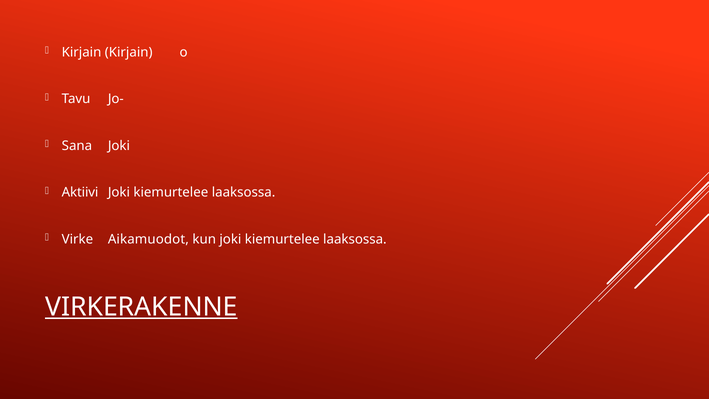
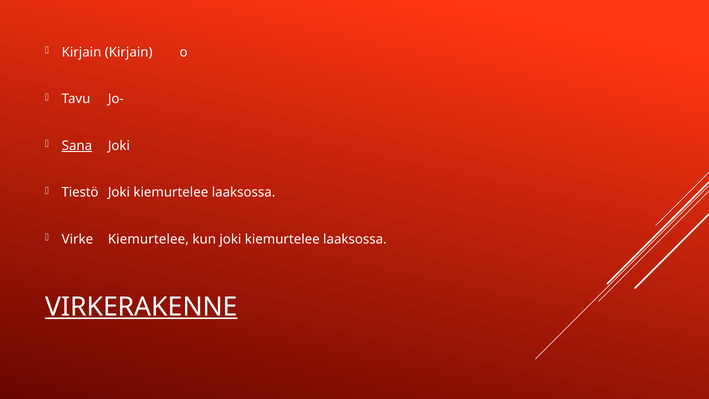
Sana underline: none -> present (77, 146)
Aktiivi: Aktiivi -> Tiestö (80, 192)
Virke Aikamuodot: Aikamuodot -> Kiemurtelee (148, 239)
